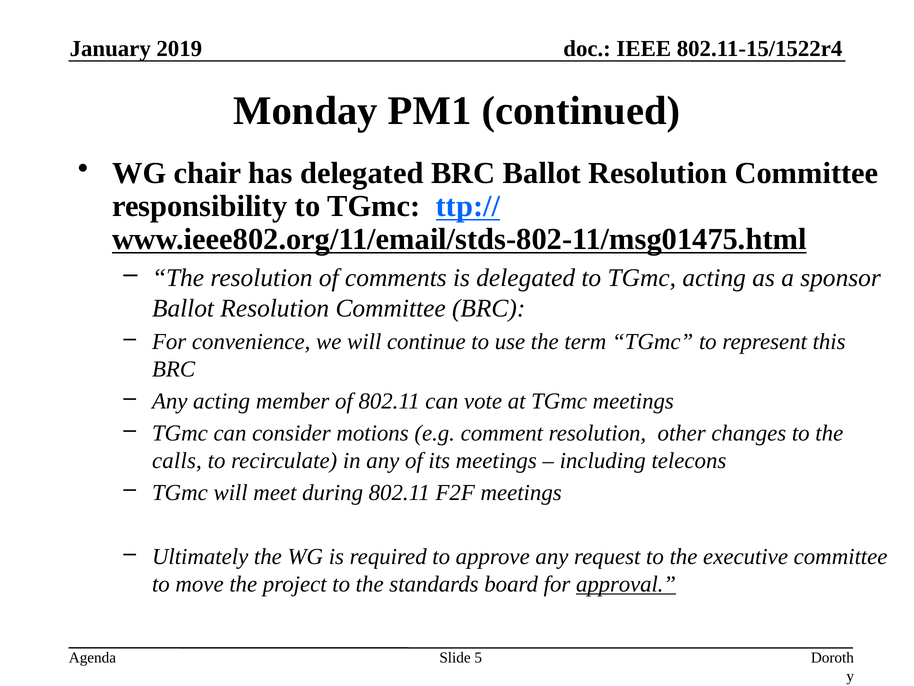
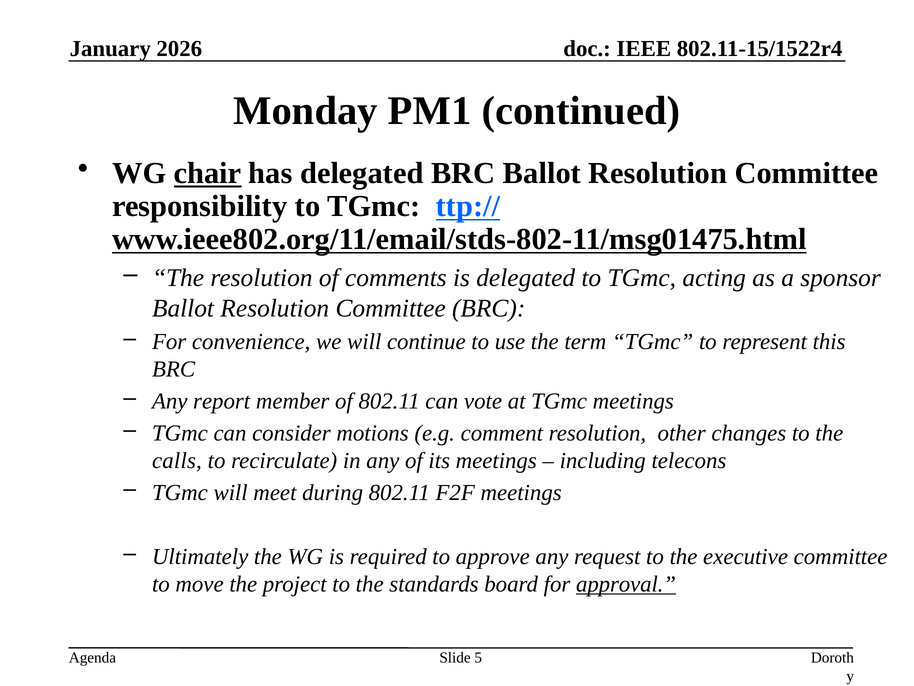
2019: 2019 -> 2026 (179, 49)
chair underline: none -> present (208, 173)
Any acting: acting -> report (222, 401)
